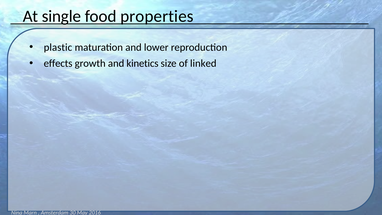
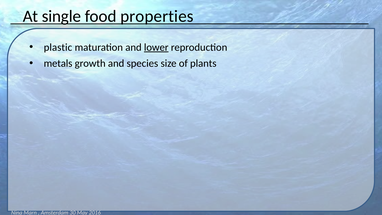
lower underline: none -> present (156, 47)
effects: effects -> metals (58, 63)
kinetics: kinetics -> species (142, 63)
linked: linked -> plants (203, 63)
